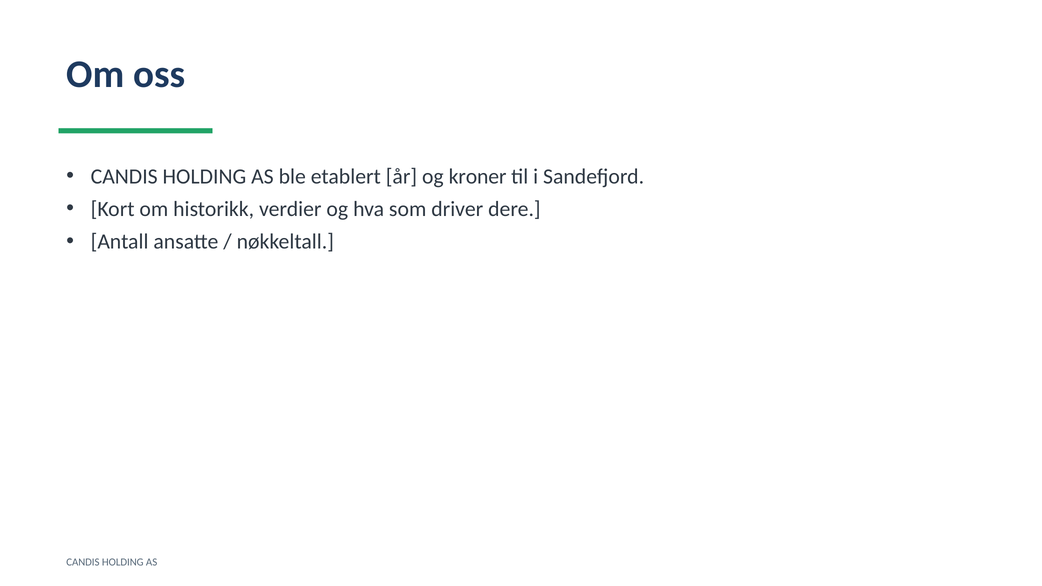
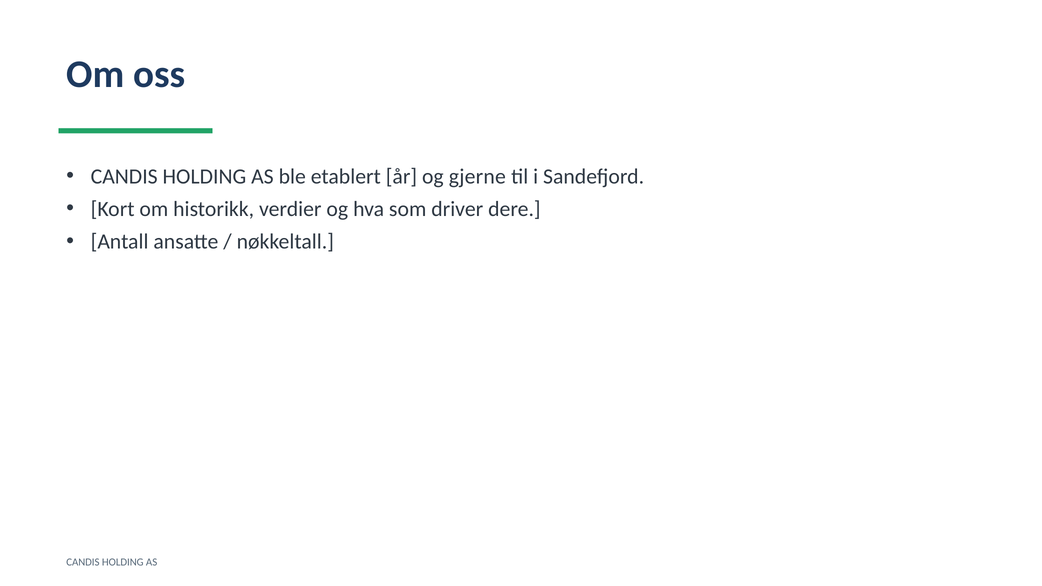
kroner: kroner -> gjerne (477, 176)
